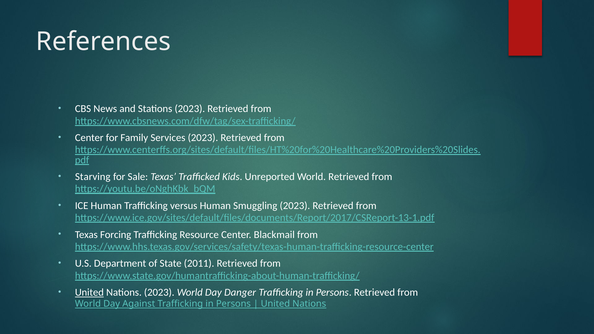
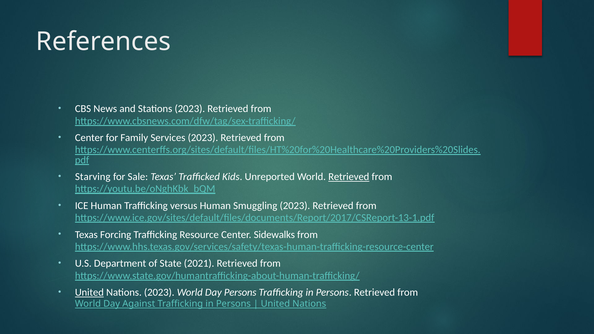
Retrieved underline: none -> present (349, 177)
Blackmail: Blackmail -> Sidewalks (274, 235)
2011: 2011 -> 2021 (199, 264)
Day Danger: Danger -> Persons (240, 293)
